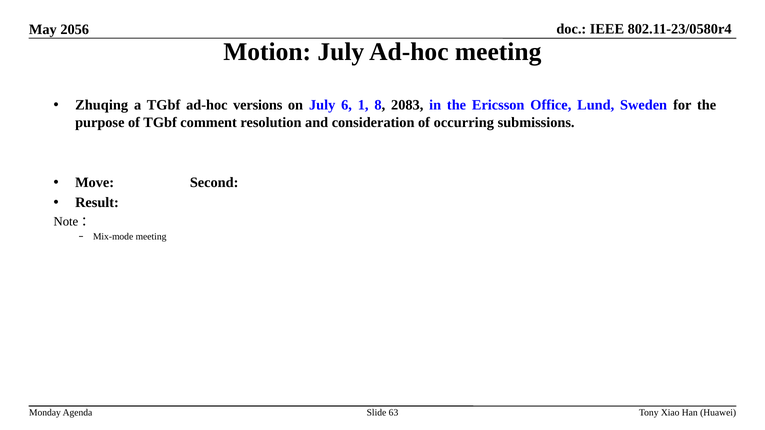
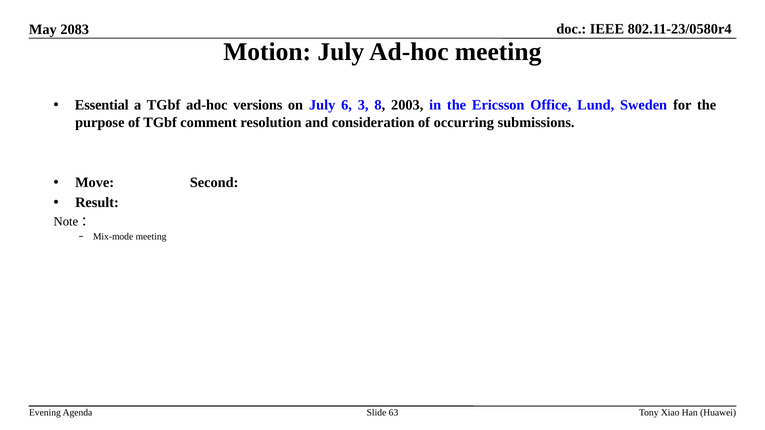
2056: 2056 -> 2083 (75, 30)
Zhuqing: Zhuqing -> Essential (102, 105)
1: 1 -> 3 (363, 105)
2083: 2083 -> 2003 (407, 105)
Monday: Monday -> Evening (45, 413)
